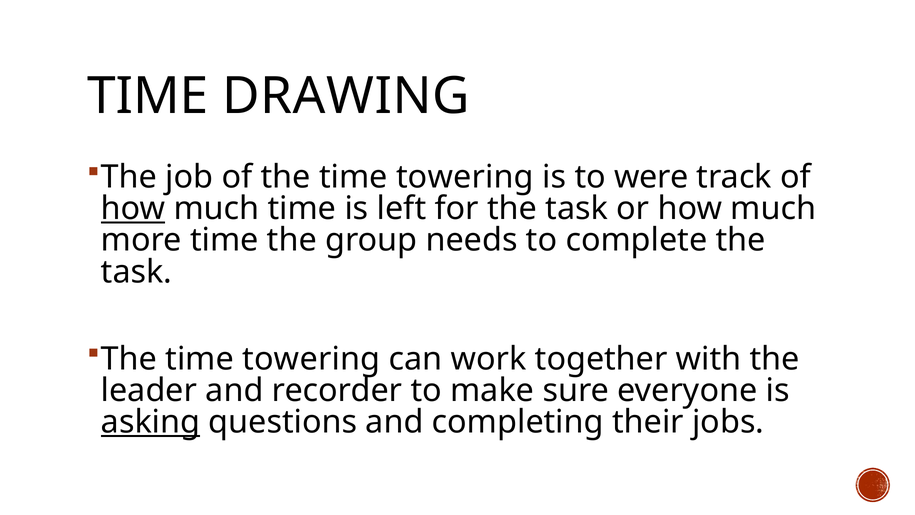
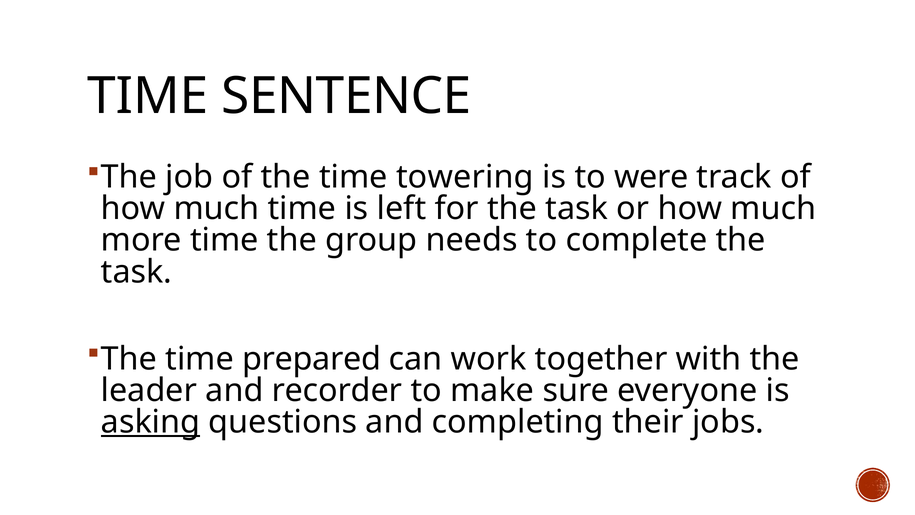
DRAWING: DRAWING -> SENTENCE (346, 96)
how underline: present -> none (133, 209)
towering: towering -> prepared (312, 359)
